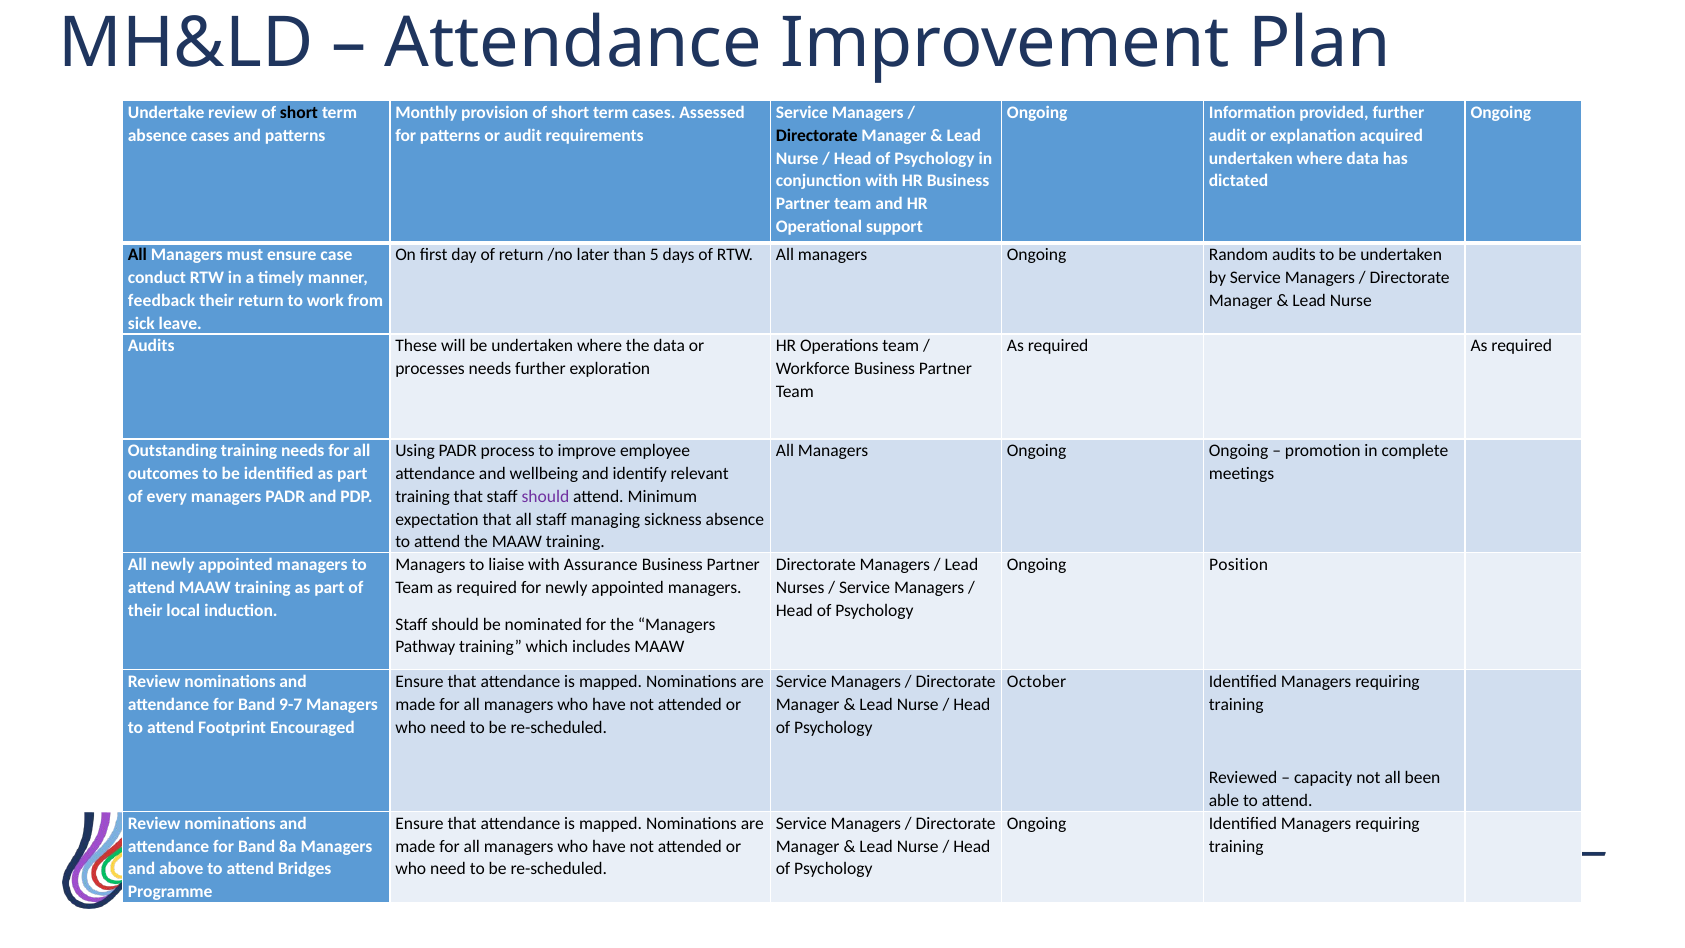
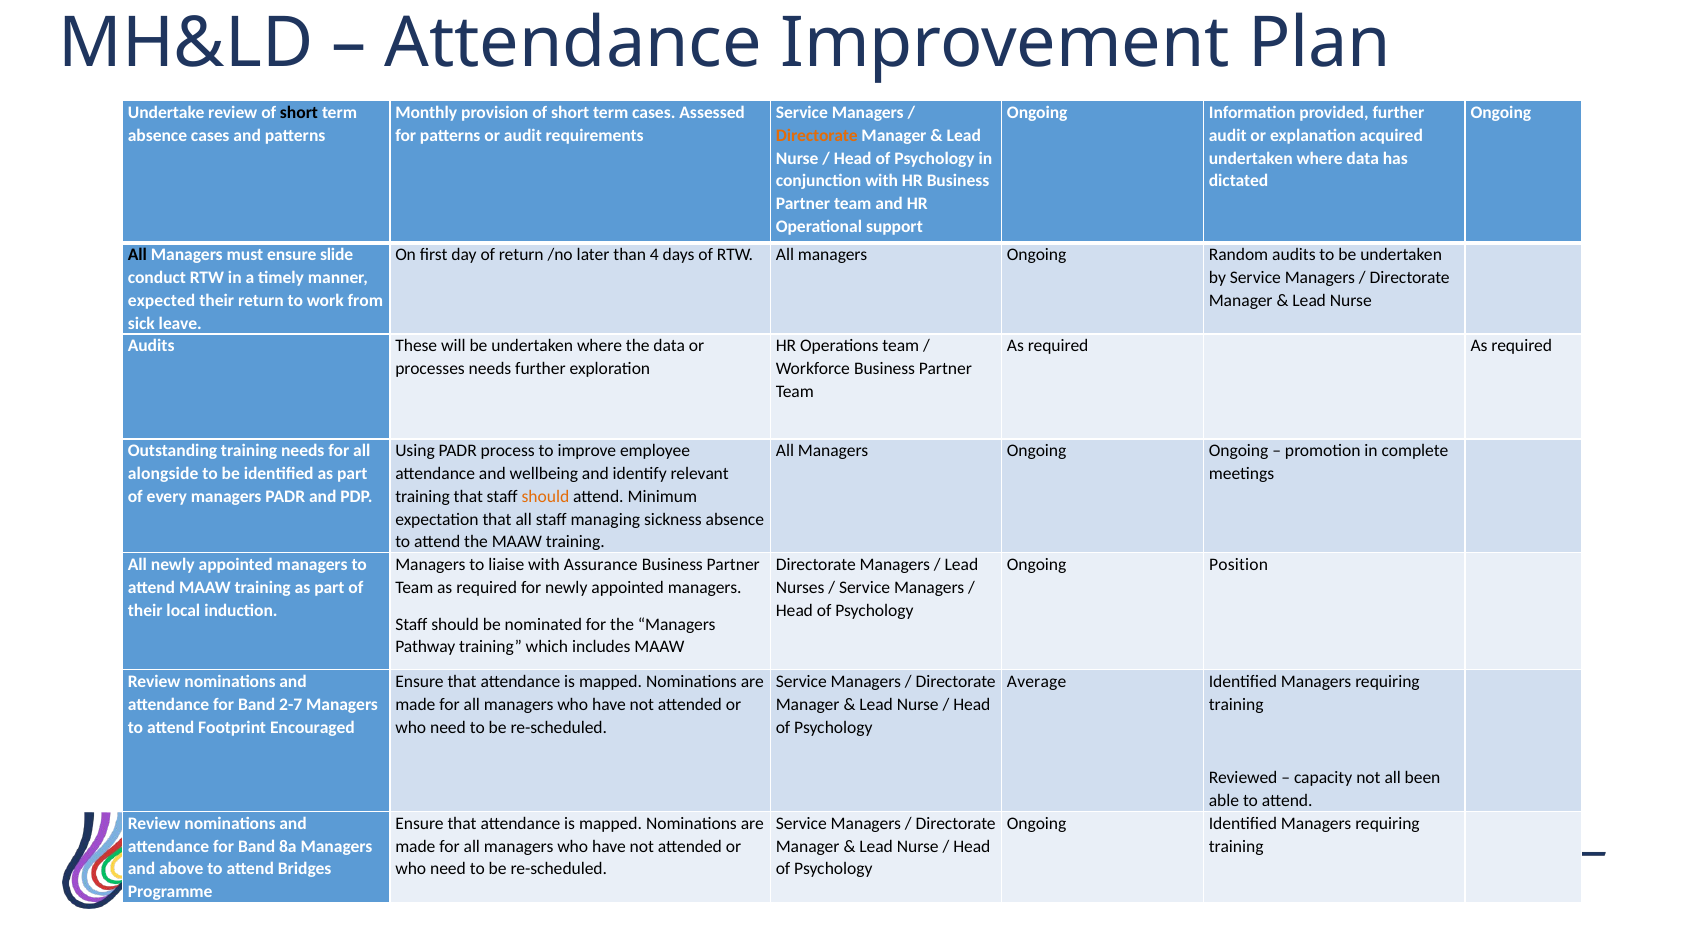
Directorate colour: black -> orange (817, 135)
case: case -> slide (337, 255)
5: 5 -> 4 (654, 255)
feedback: feedback -> expected (162, 301)
outcomes: outcomes -> alongside (163, 474)
should colour: purple -> orange (545, 497)
October: October -> Average (1037, 682)
9-7: 9-7 -> 2-7 (291, 704)
